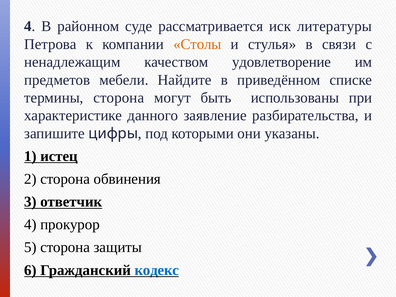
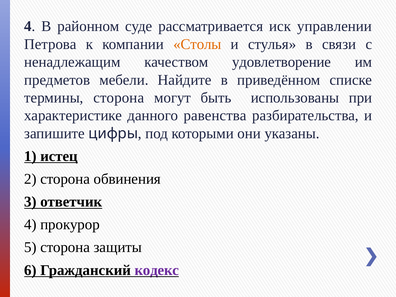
литературы: литературы -> управлении (335, 26)
заявление: заявление -> равенства (215, 116)
кодекс colour: blue -> purple (157, 270)
